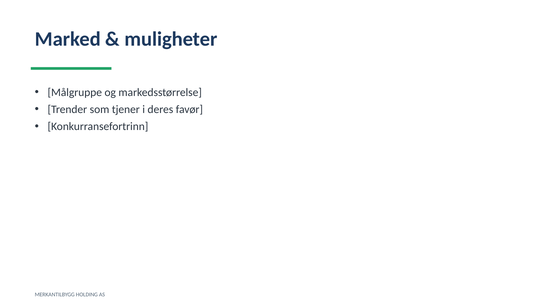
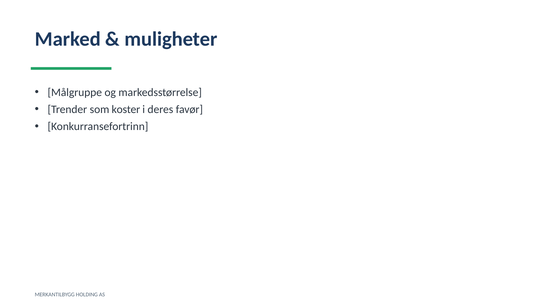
tjener: tjener -> koster (126, 110)
